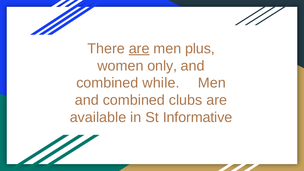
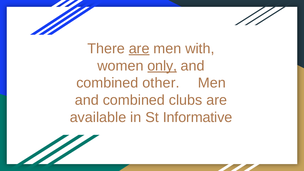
plus: plus -> with (200, 49)
only underline: none -> present (162, 66)
while: while -> other (161, 83)
